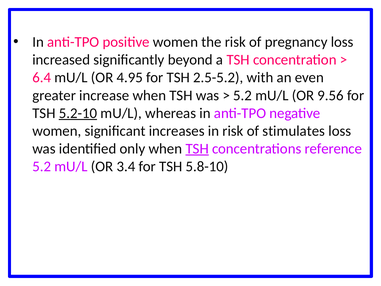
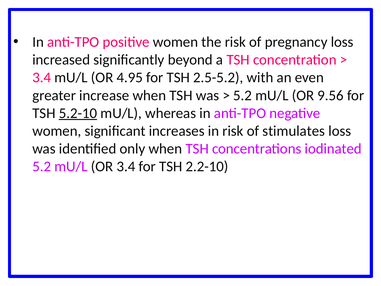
6.4: 6.4 -> 3.4 (42, 78)
TSH underline: present -> none (197, 149)
reference: reference -> iodinated (333, 149)
5.8-10: 5.8-10 -> 2.2-10 (207, 166)
